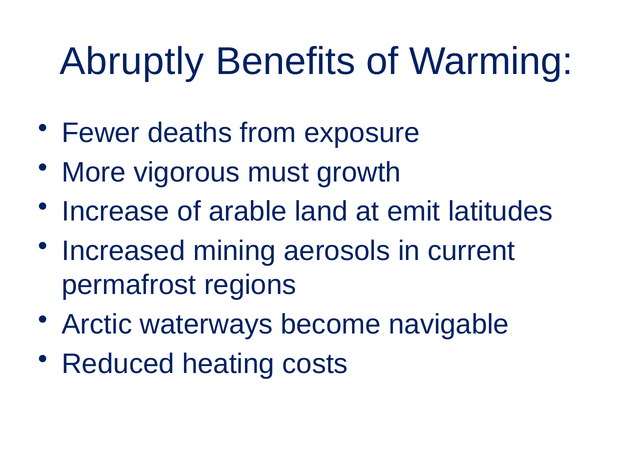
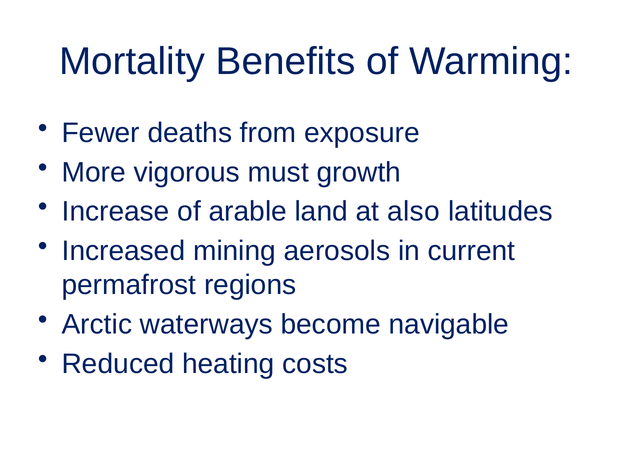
Abruptly: Abruptly -> Mortality (132, 61)
emit: emit -> also (414, 212)
